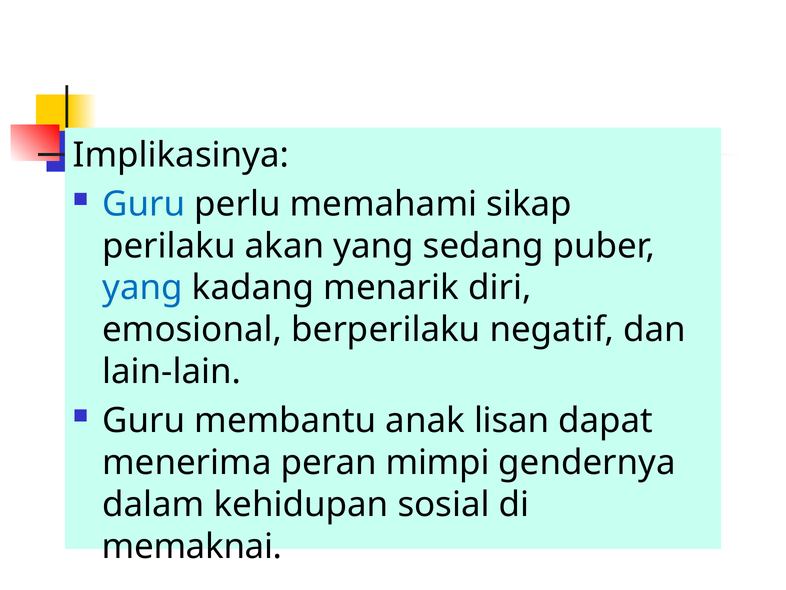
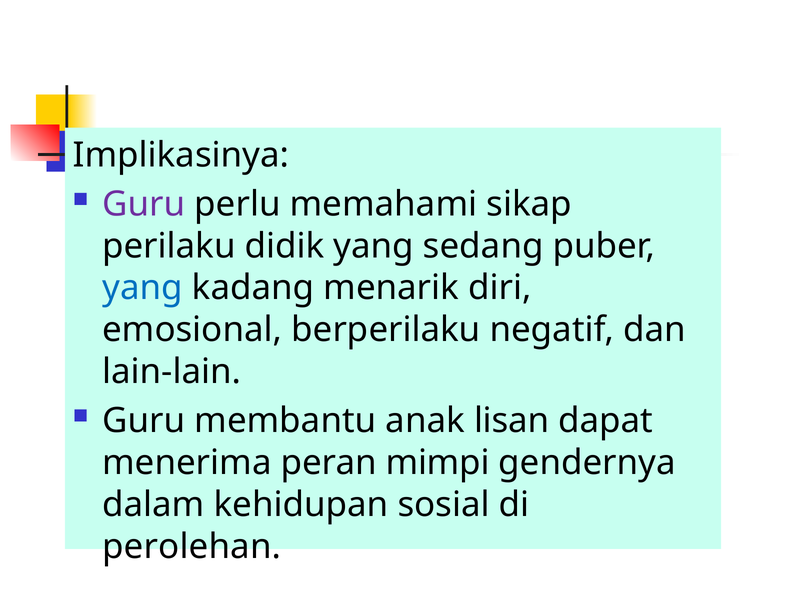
Guru colour: blue -> purple (144, 204)
akan: akan -> didik (285, 246)
memaknai: memaknai -> perolehan (192, 546)
